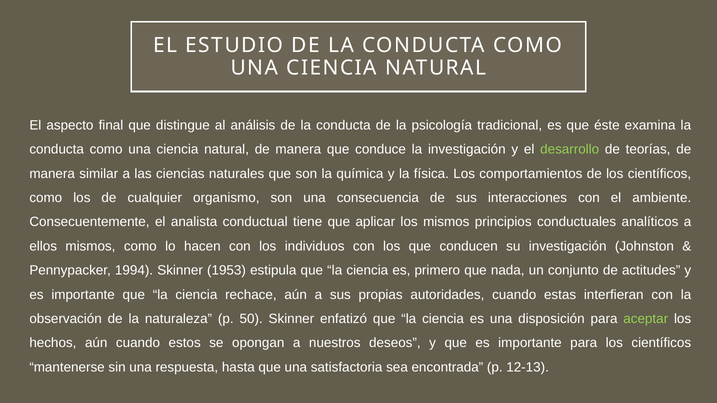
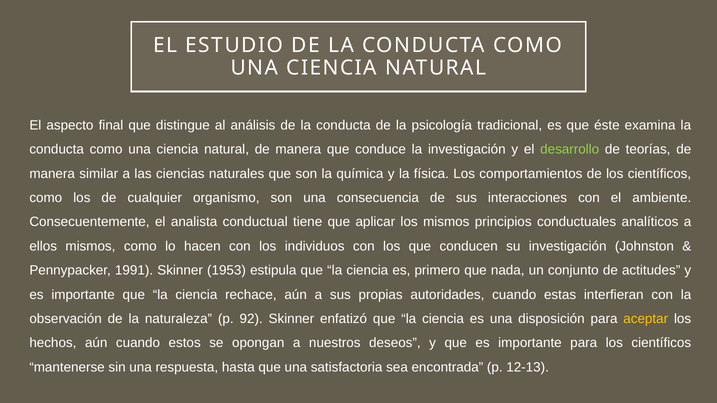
1994: 1994 -> 1991 (134, 271)
50: 50 -> 92 (251, 319)
aceptar colour: light green -> yellow (646, 319)
